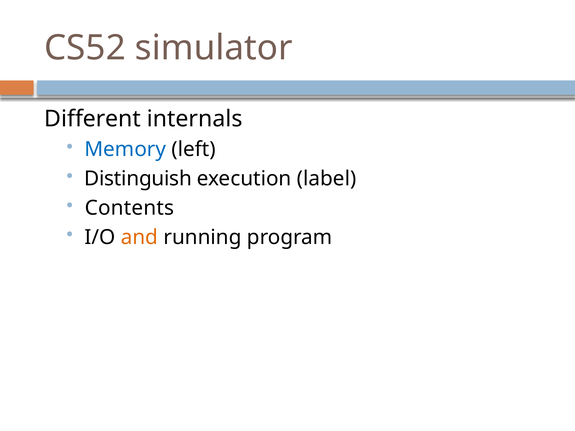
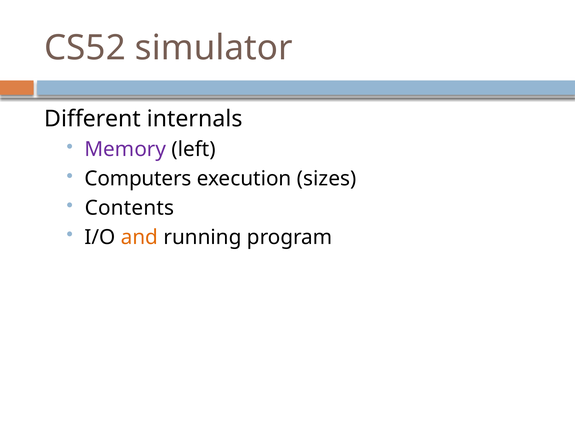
Memory colour: blue -> purple (125, 150)
Distinguish: Distinguish -> Computers (138, 179)
label: label -> sizes (327, 179)
